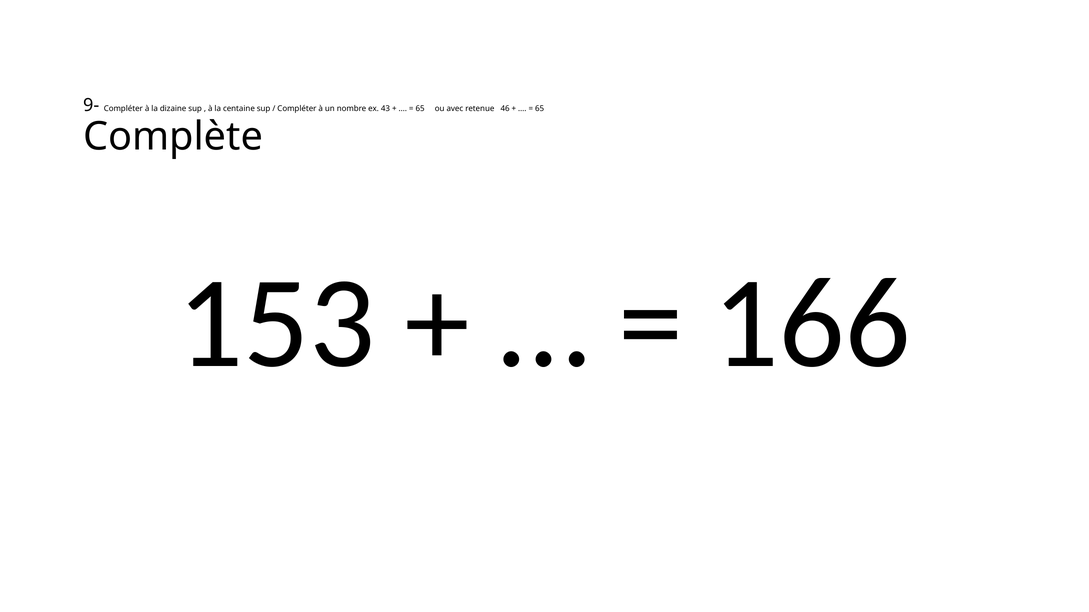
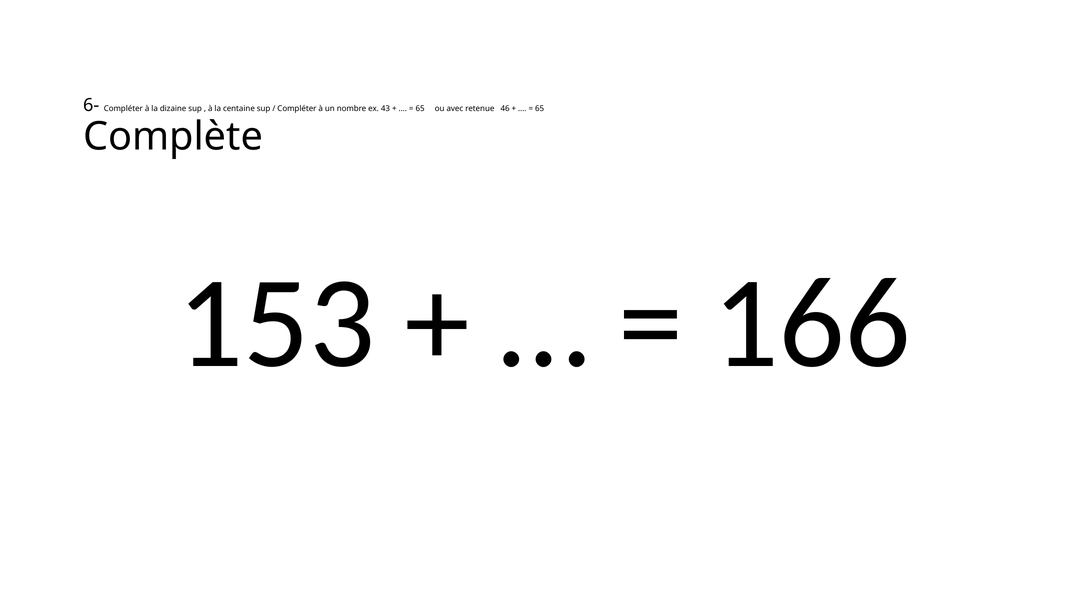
9-: 9- -> 6- (91, 106)
